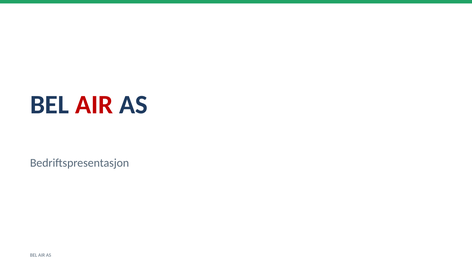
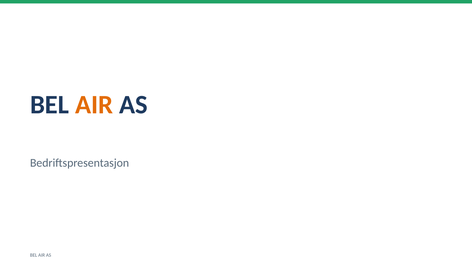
AIR colour: red -> orange (94, 105)
